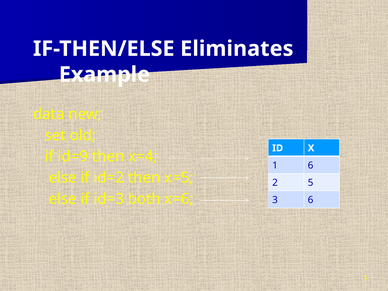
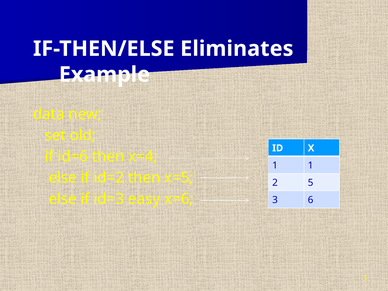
id=9: id=9 -> id=6 (73, 157)
1 6: 6 -> 1 (311, 165)
both: both -> easy (144, 199)
